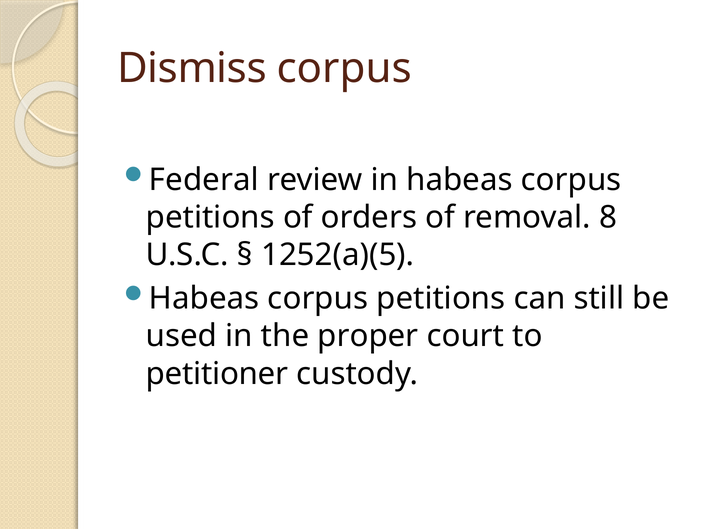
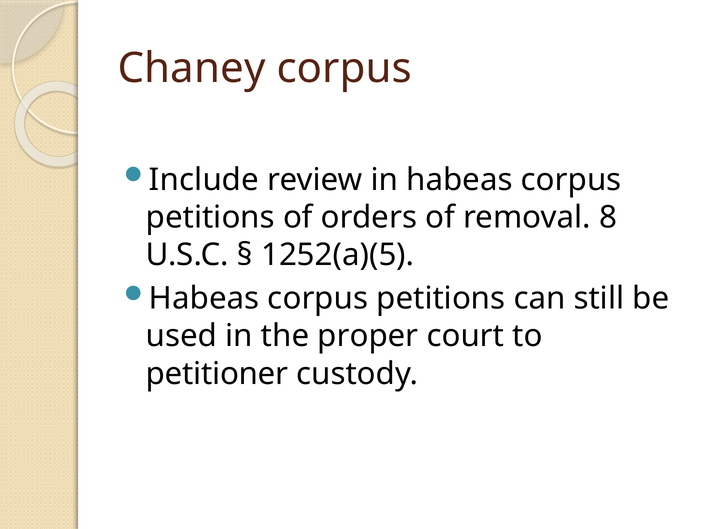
Dismiss: Dismiss -> Chaney (192, 68)
Federal: Federal -> Include (204, 180)
